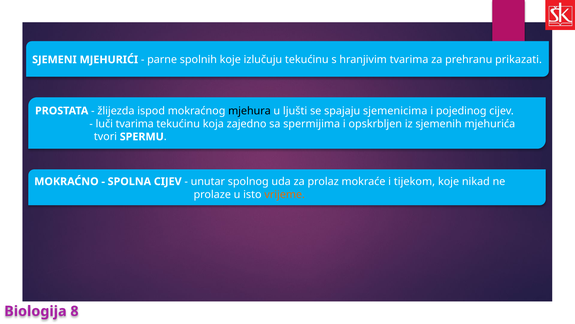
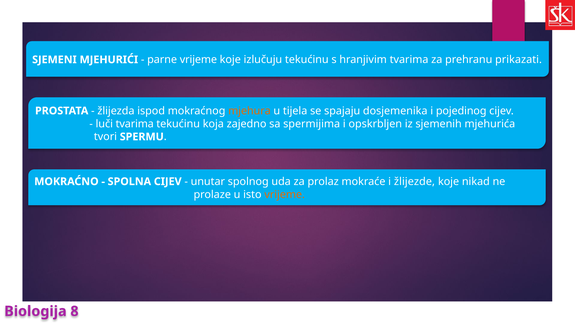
parne spolnih: spolnih -> vrijeme (198, 60)
mjehura colour: black -> orange (249, 111)
ljušti: ljušti -> tijela (295, 111)
sjemenicima: sjemenicima -> dosjemenika (395, 111)
tijekom: tijekom -> žlijezde (414, 181)
